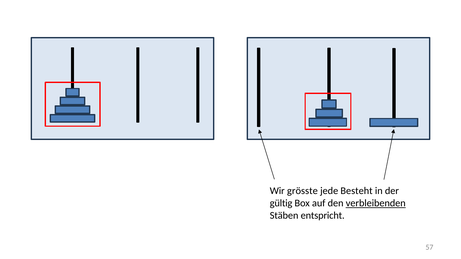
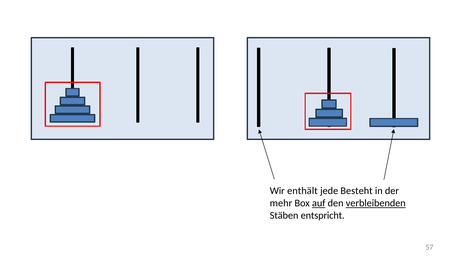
grösste: grösste -> enthält (302, 191)
gültig: gültig -> mehr (281, 203)
auf underline: none -> present (319, 203)
